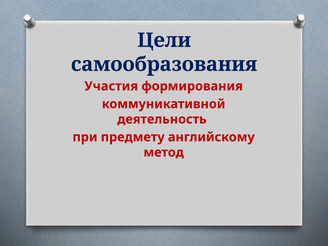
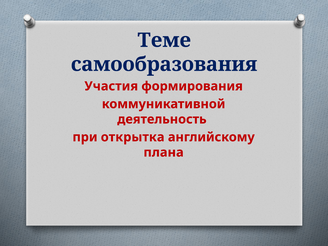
Цели: Цели -> Теме (164, 40)
предмету: предмету -> открытка (133, 137)
метод: метод -> плана (164, 152)
